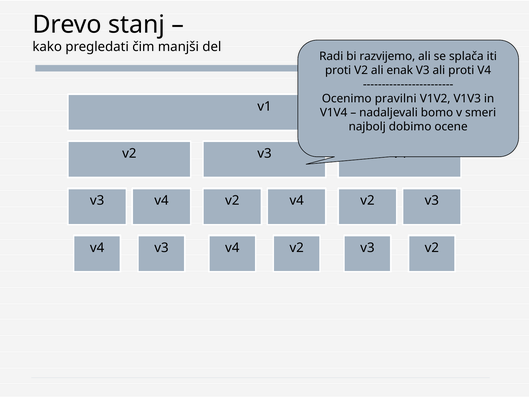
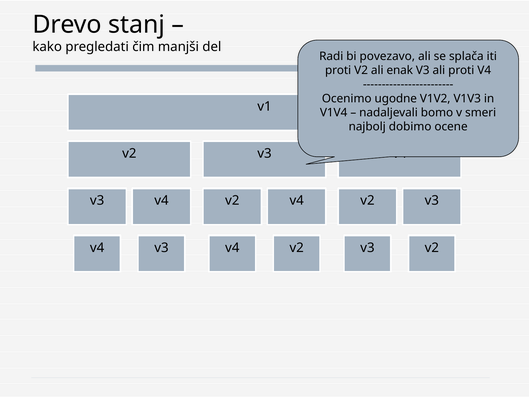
razvijemo: razvijemo -> povezavo (387, 56)
pravilni: pravilni -> ugodne (396, 98)
